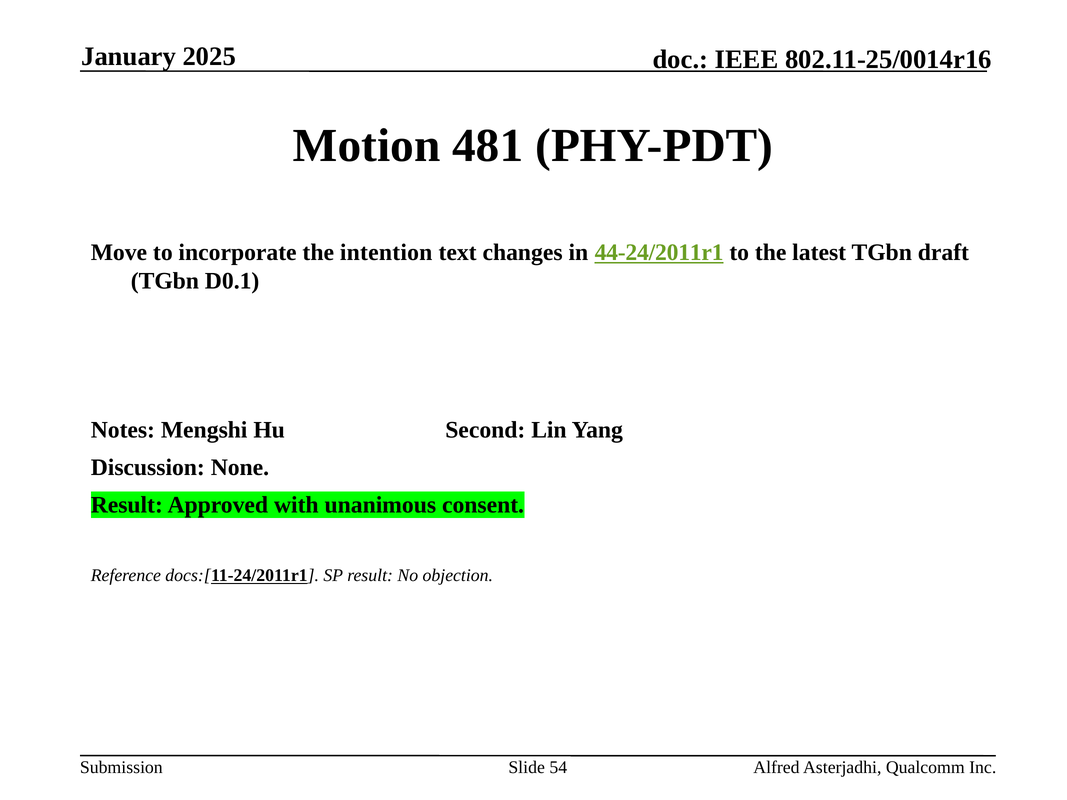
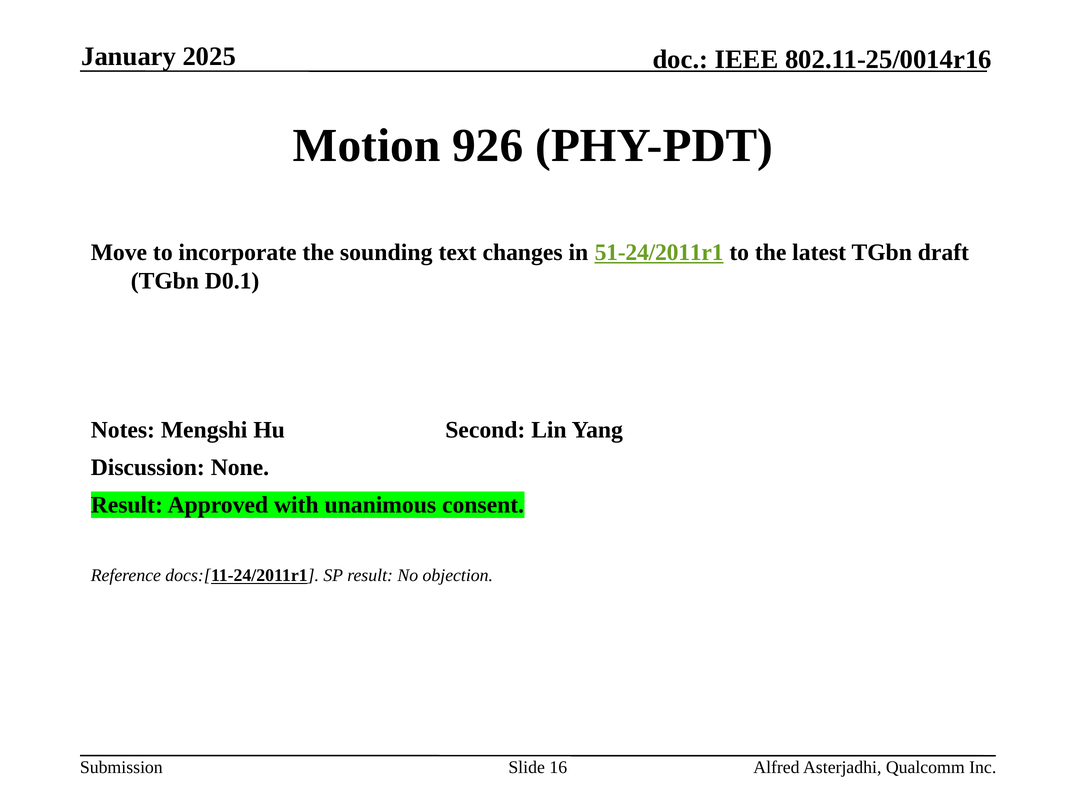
481: 481 -> 926 (488, 145)
intention: intention -> sounding (386, 252)
44-24/2011r1: 44-24/2011r1 -> 51-24/2011r1 (659, 252)
54: 54 -> 16 (558, 768)
